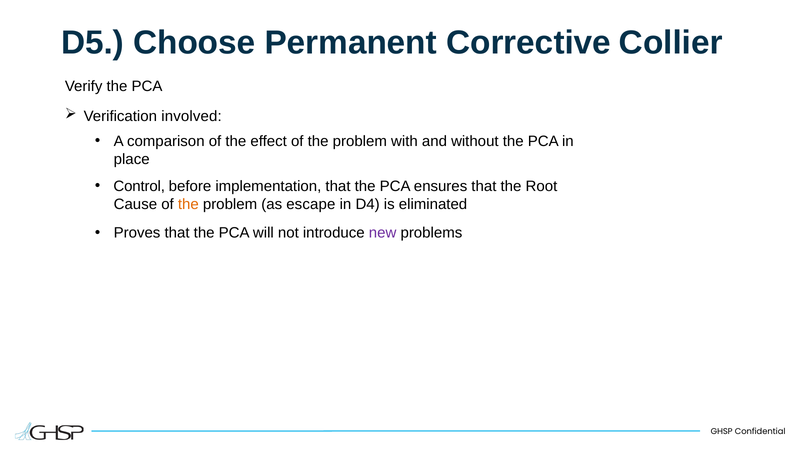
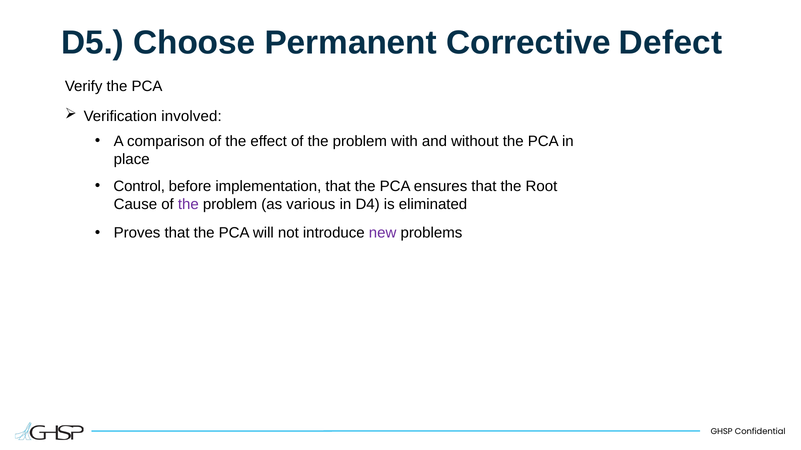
Collier: Collier -> Defect (671, 43)
the colour: orange -> purple (188, 204)
escape: escape -> various (311, 204)
